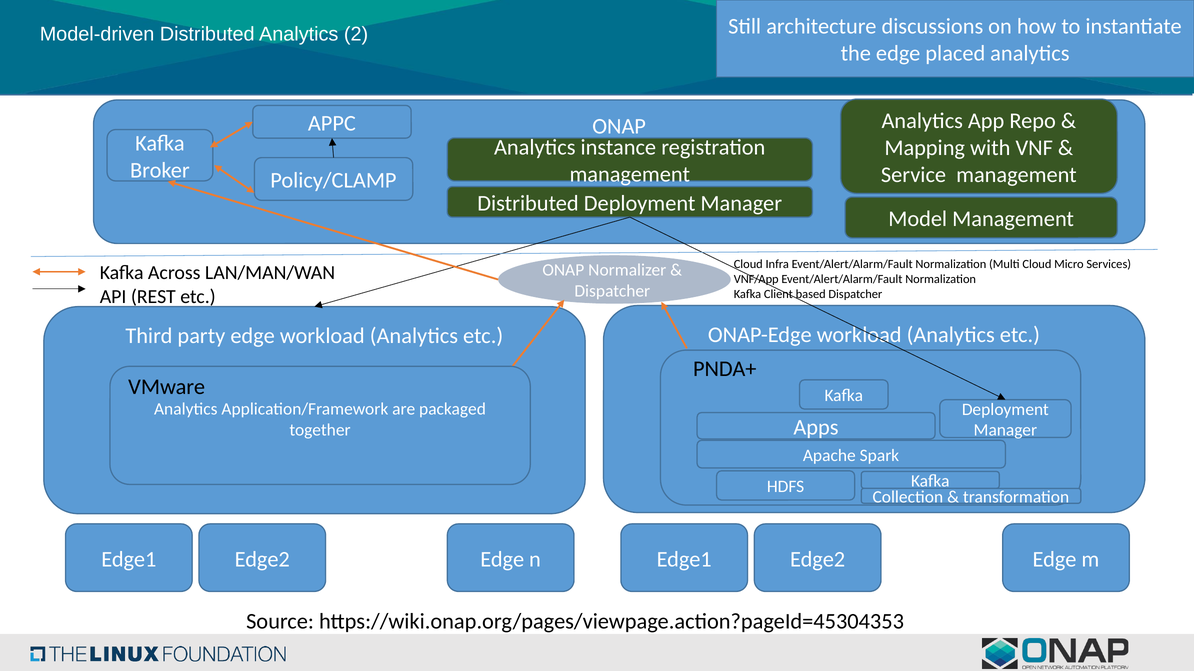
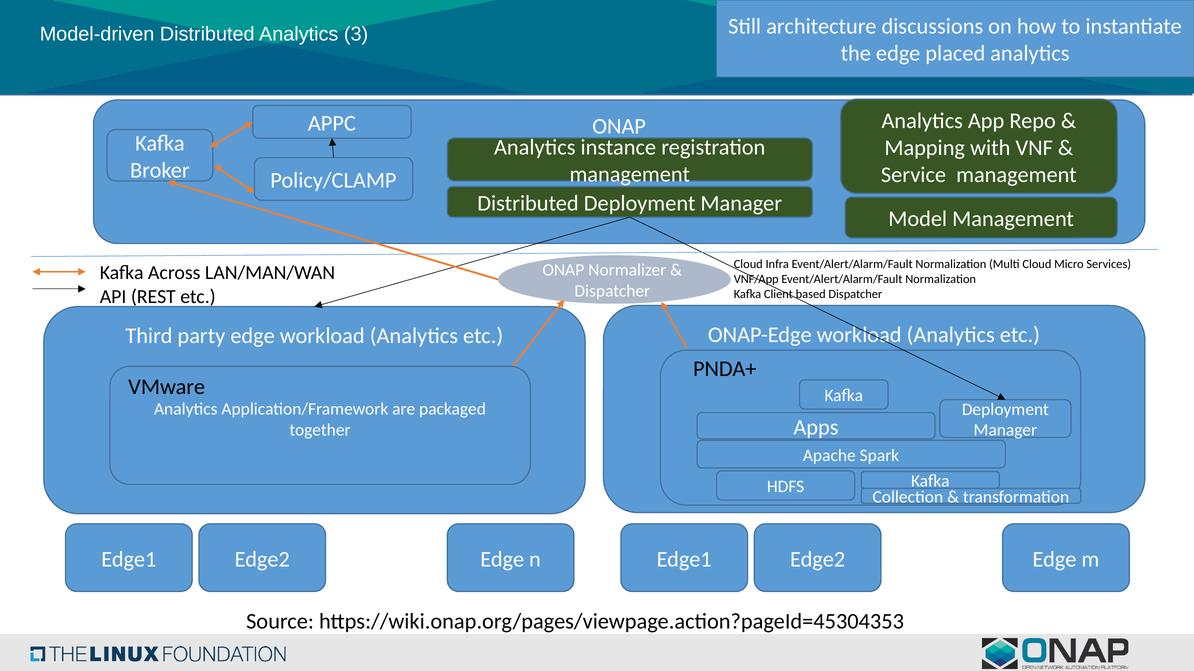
2: 2 -> 3 (356, 34)
